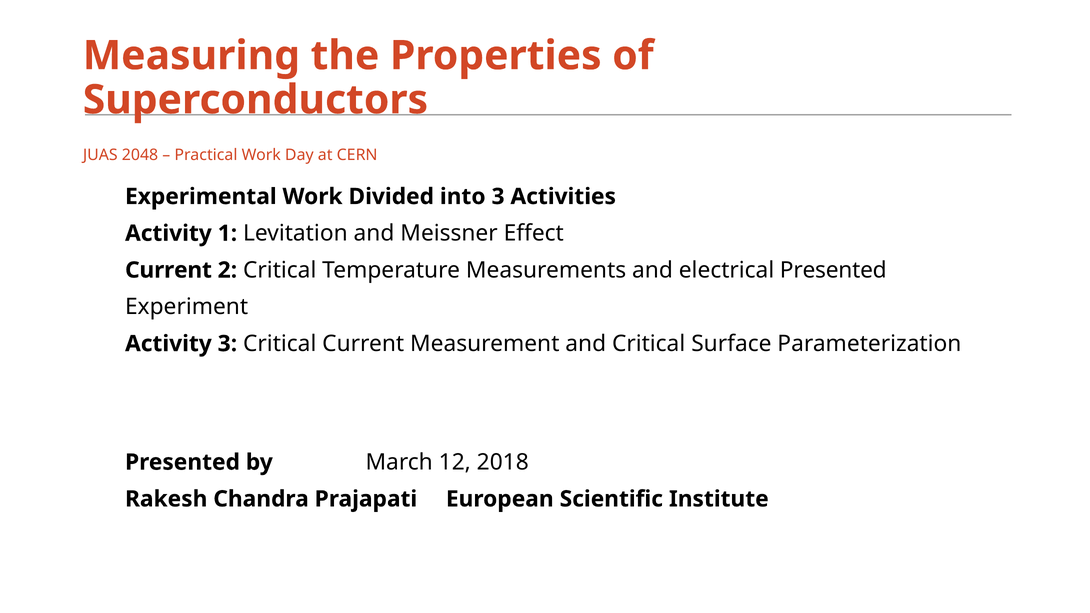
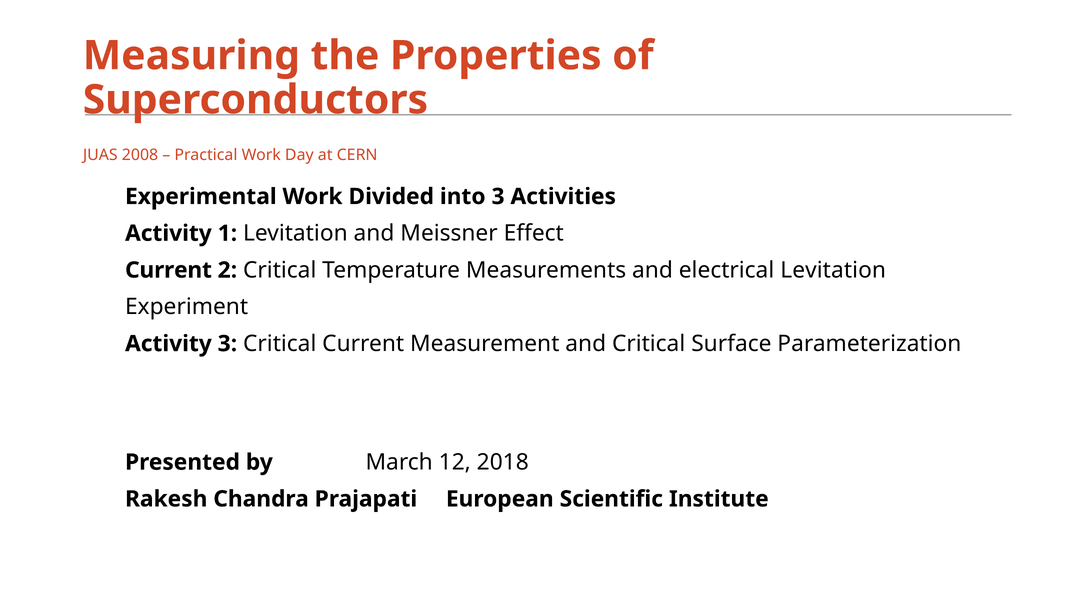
2048: 2048 -> 2008 (140, 155)
electrical Presented: Presented -> Levitation (833, 270)
